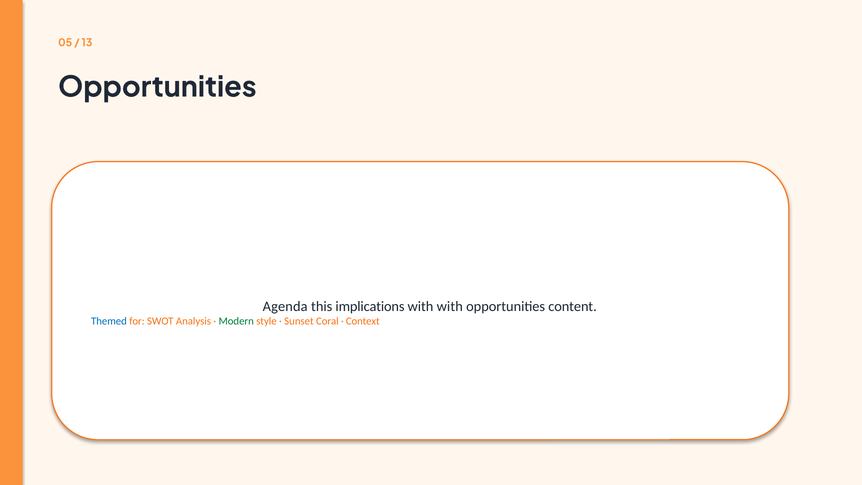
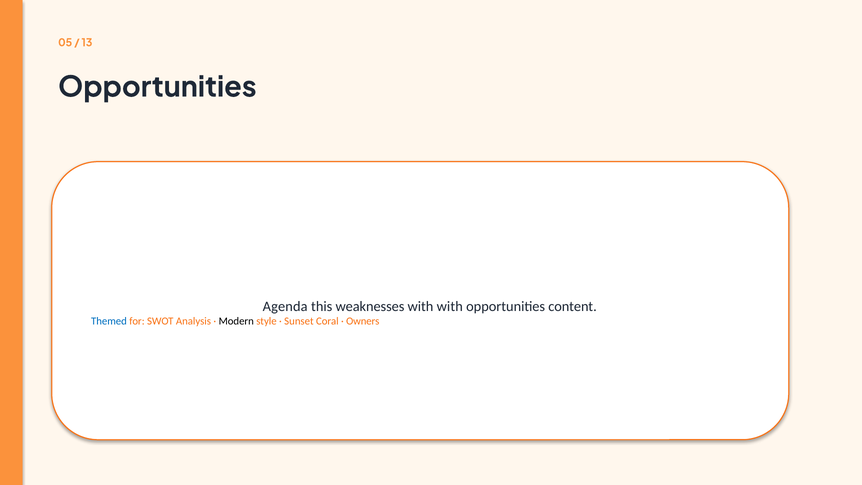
implications: implications -> weaknesses (370, 306)
Modern colour: green -> black (236, 321)
Context: Context -> Owners (363, 321)
